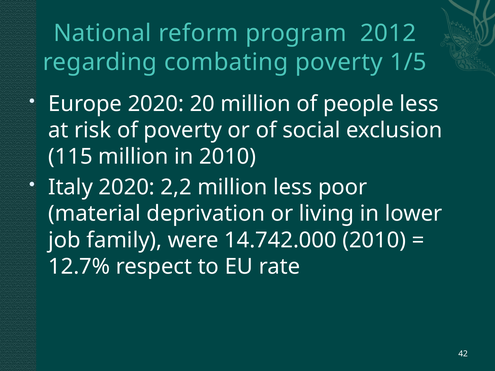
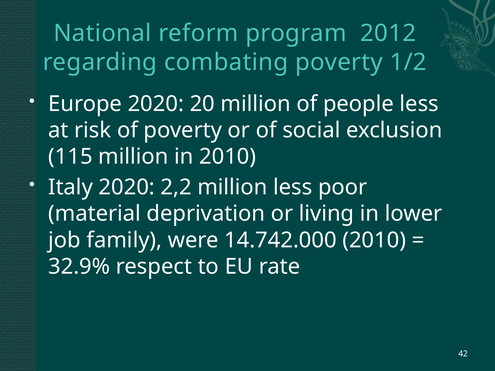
1/5: 1/5 -> 1/2 (408, 62)
12.7%: 12.7% -> 32.9% (79, 267)
